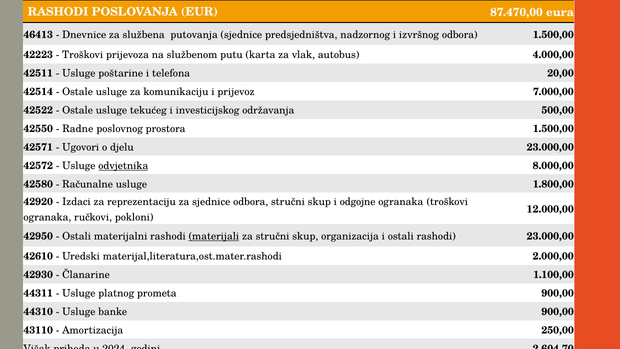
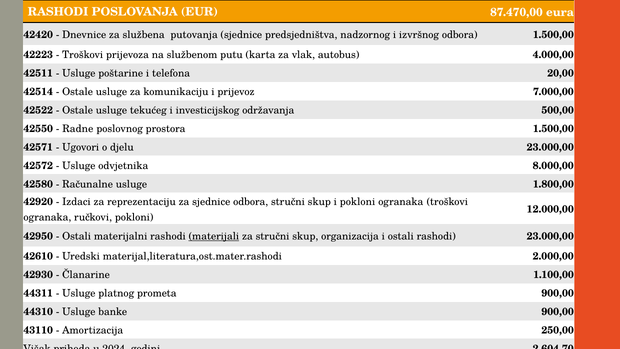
46413: 46413 -> 42420 (38, 35)
odvjetnika underline: present -> none (123, 166)
i odgojne: odgojne -> pokloni (358, 202)
